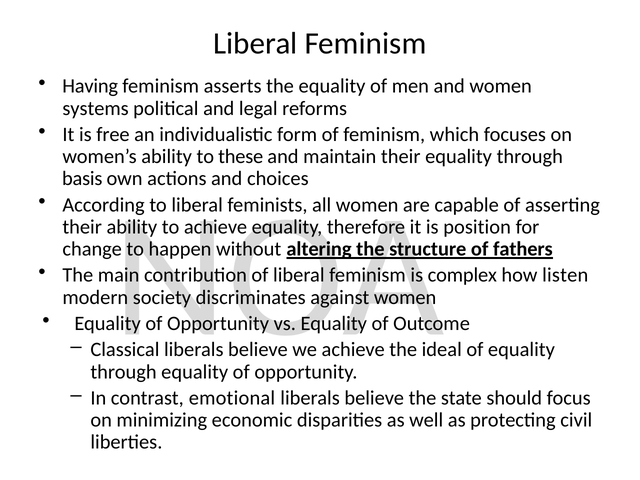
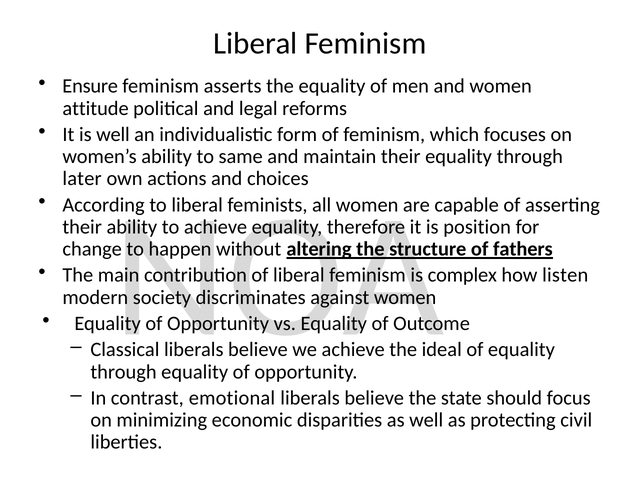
Having: Having -> Ensure (90, 86)
systems: systems -> attitude (96, 108)
is free: free -> well (113, 135)
these: these -> same (241, 157)
basis: basis -> later (82, 179)
